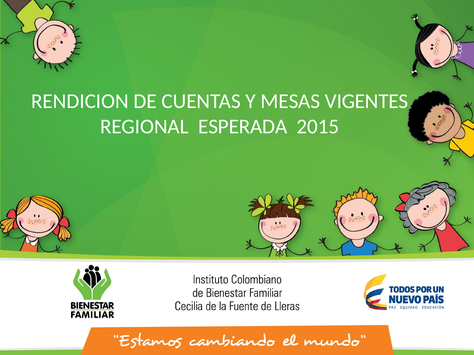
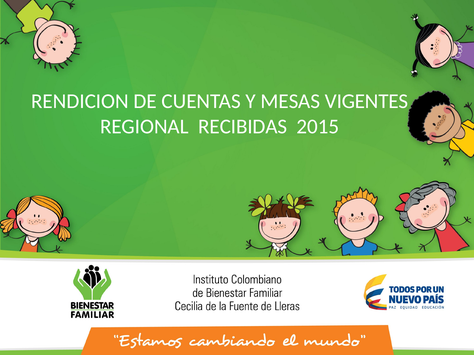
ESPERADA: ESPERADA -> RECIBIDAS (243, 127)
